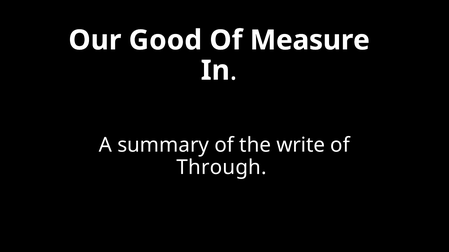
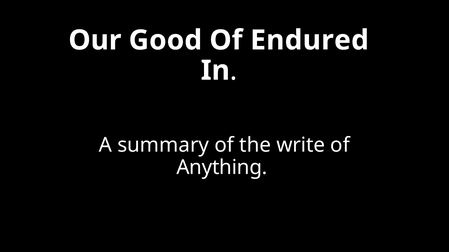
Measure: Measure -> Endured (310, 40)
Through: Through -> Anything (222, 168)
